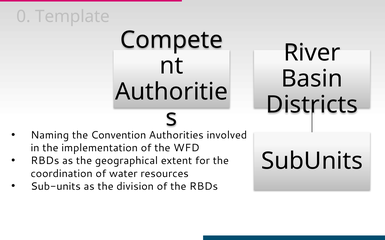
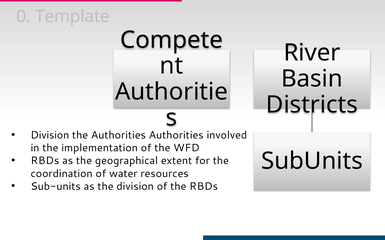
Naming: Naming -> Division (50, 135)
the Convention: Convention -> Authorities (118, 135)
